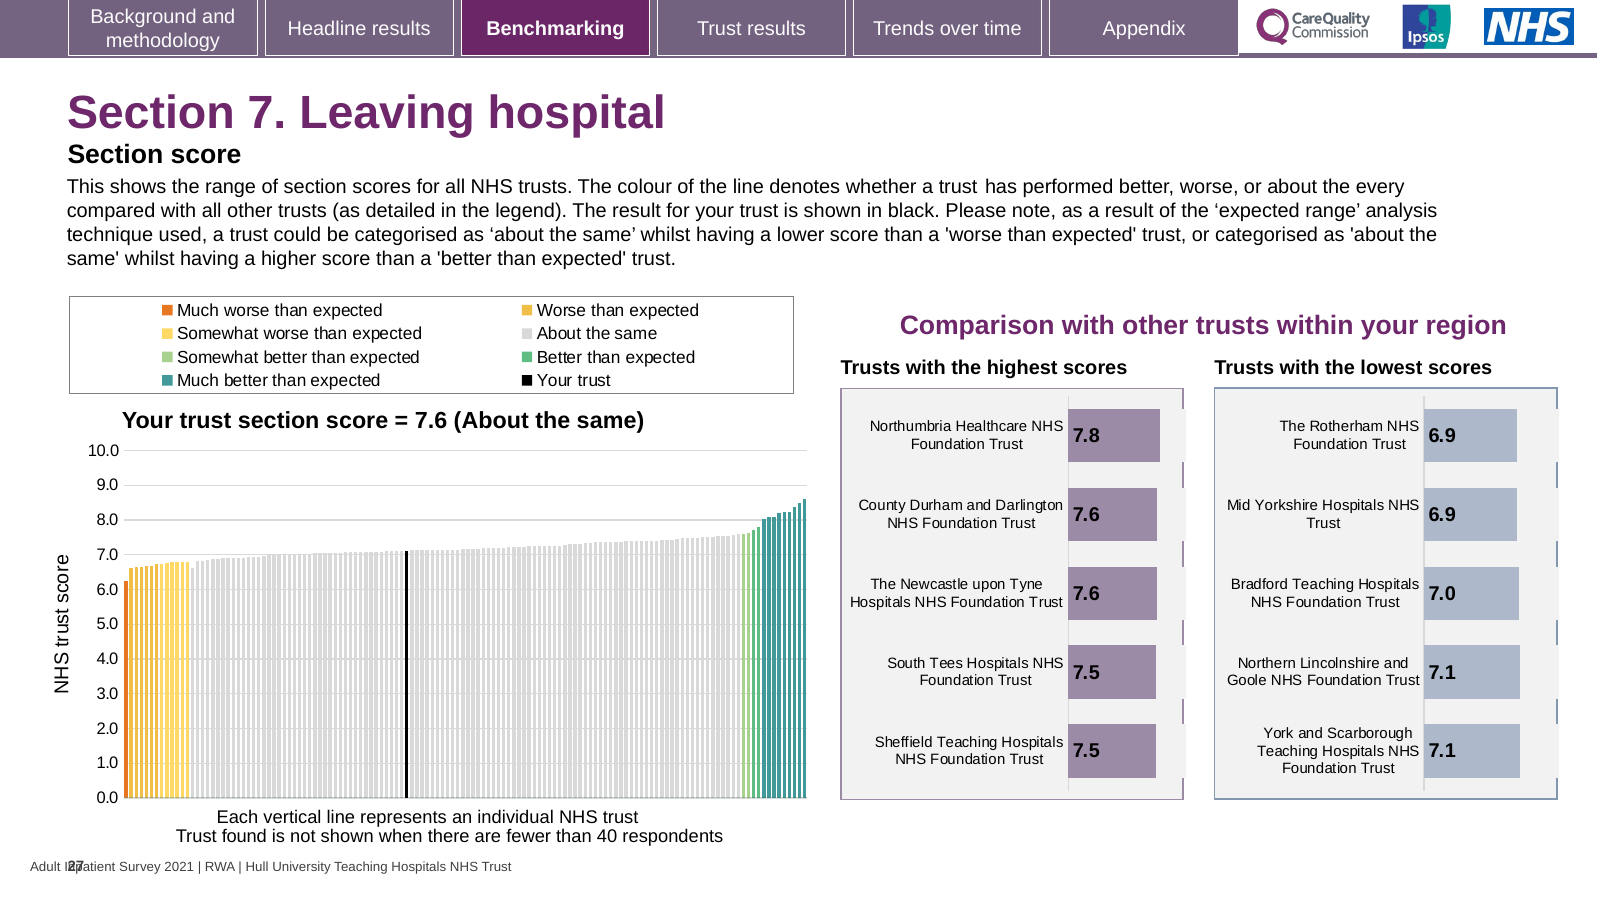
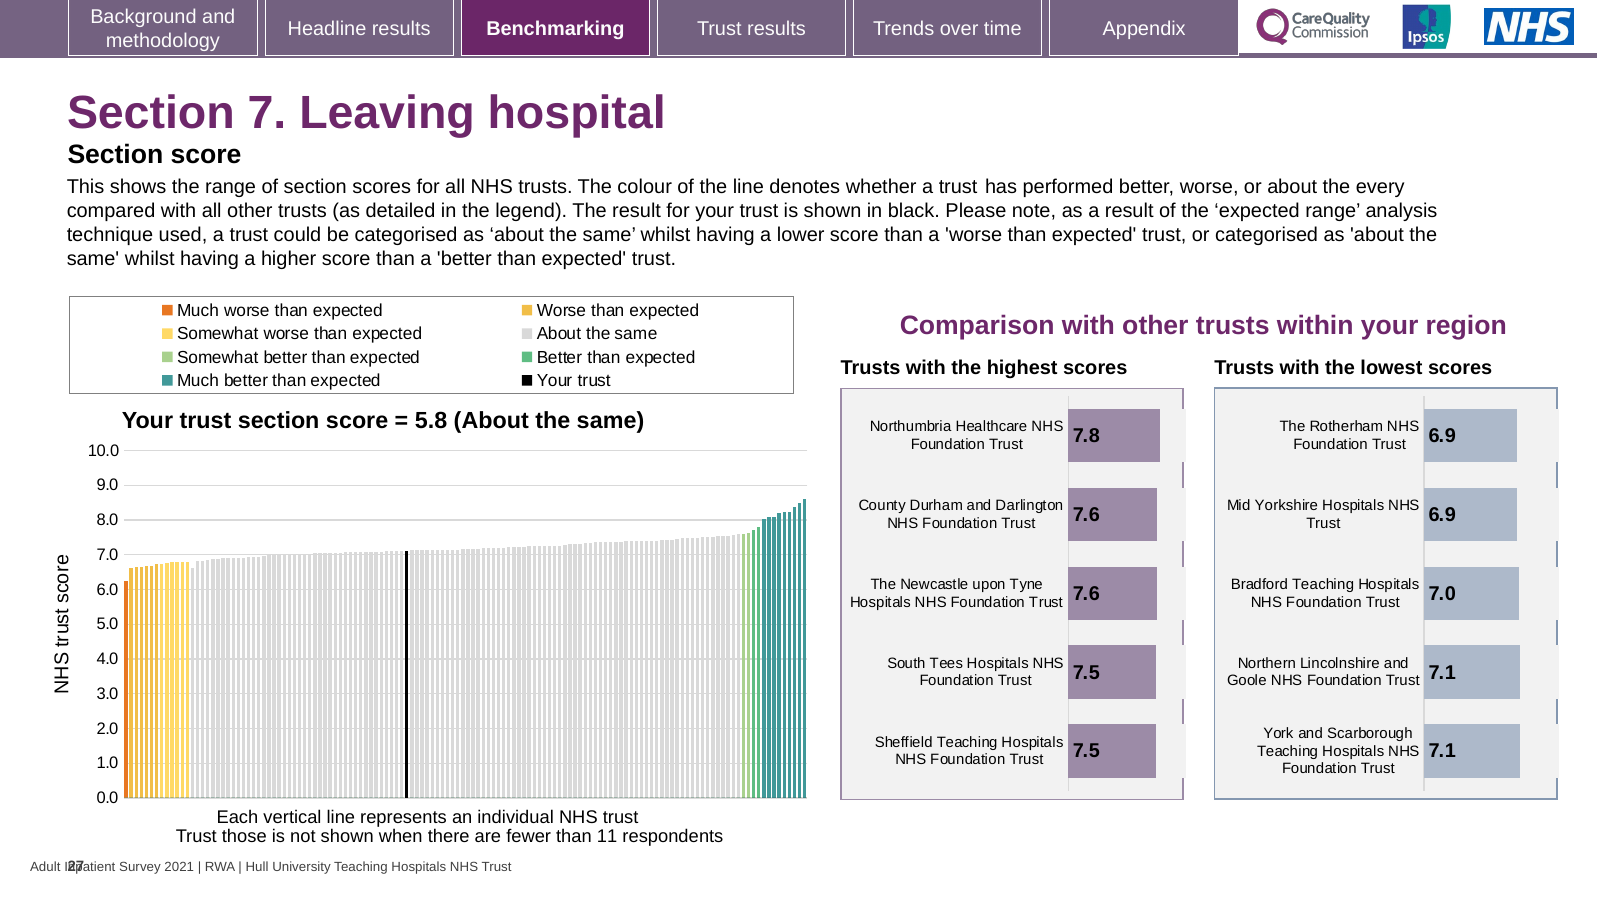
7.6: 7.6 -> 5.8 (431, 421)
found: found -> those (244, 837)
40: 40 -> 11 (607, 837)
